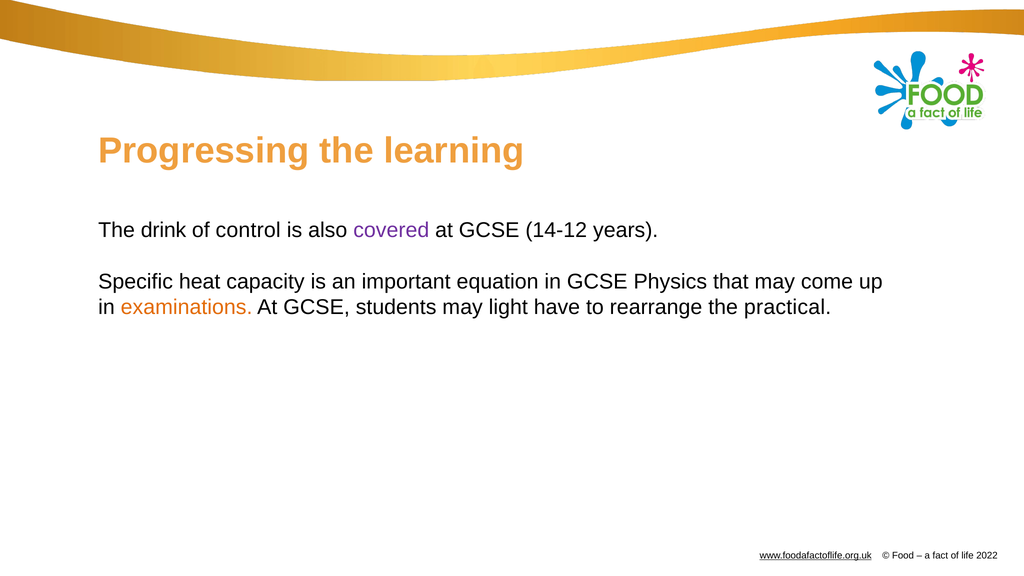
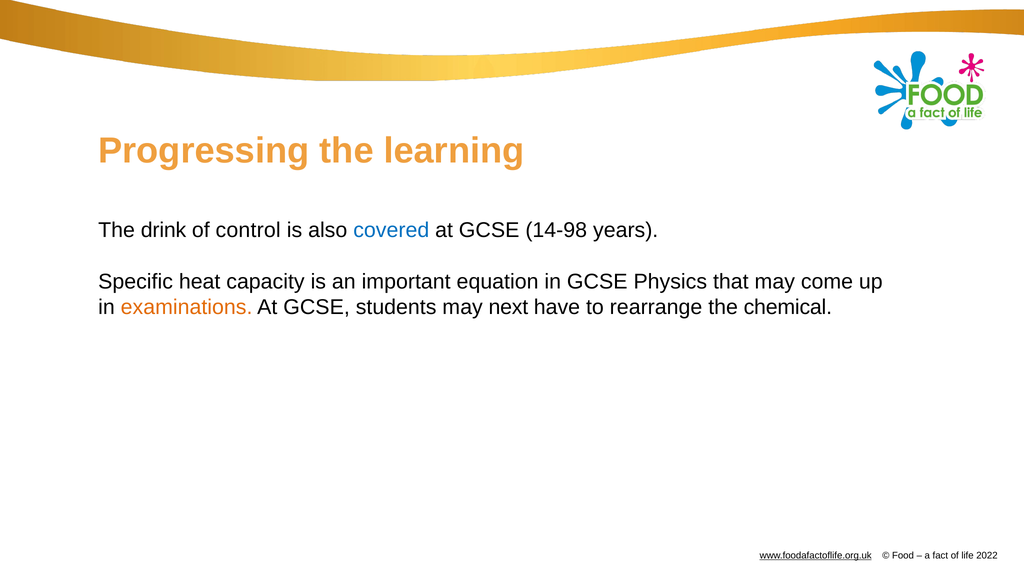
covered colour: purple -> blue (391, 230)
14-12: 14-12 -> 14-98 (556, 230)
light: light -> next (508, 307)
practical: practical -> chemical (788, 307)
